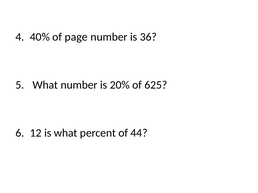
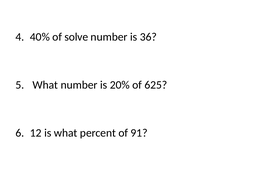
page: page -> solve (76, 37)
44: 44 -> 91 (139, 133)
